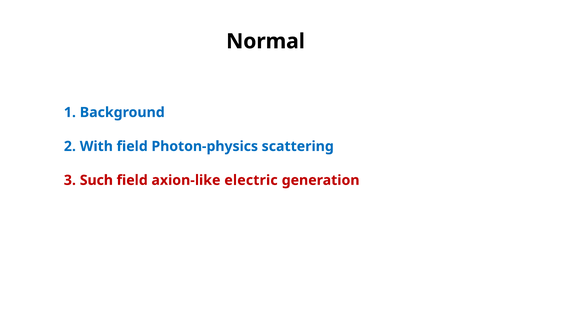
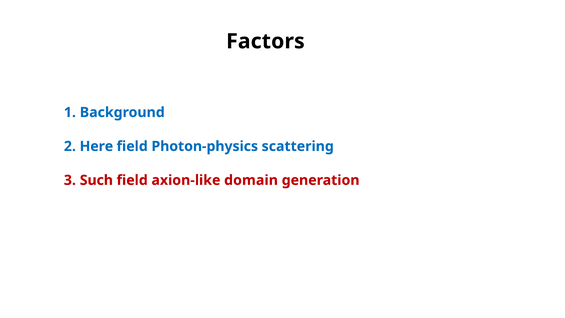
Normal: Normal -> Factors (265, 41)
With: With -> Here (96, 146)
electric: electric -> domain (251, 180)
